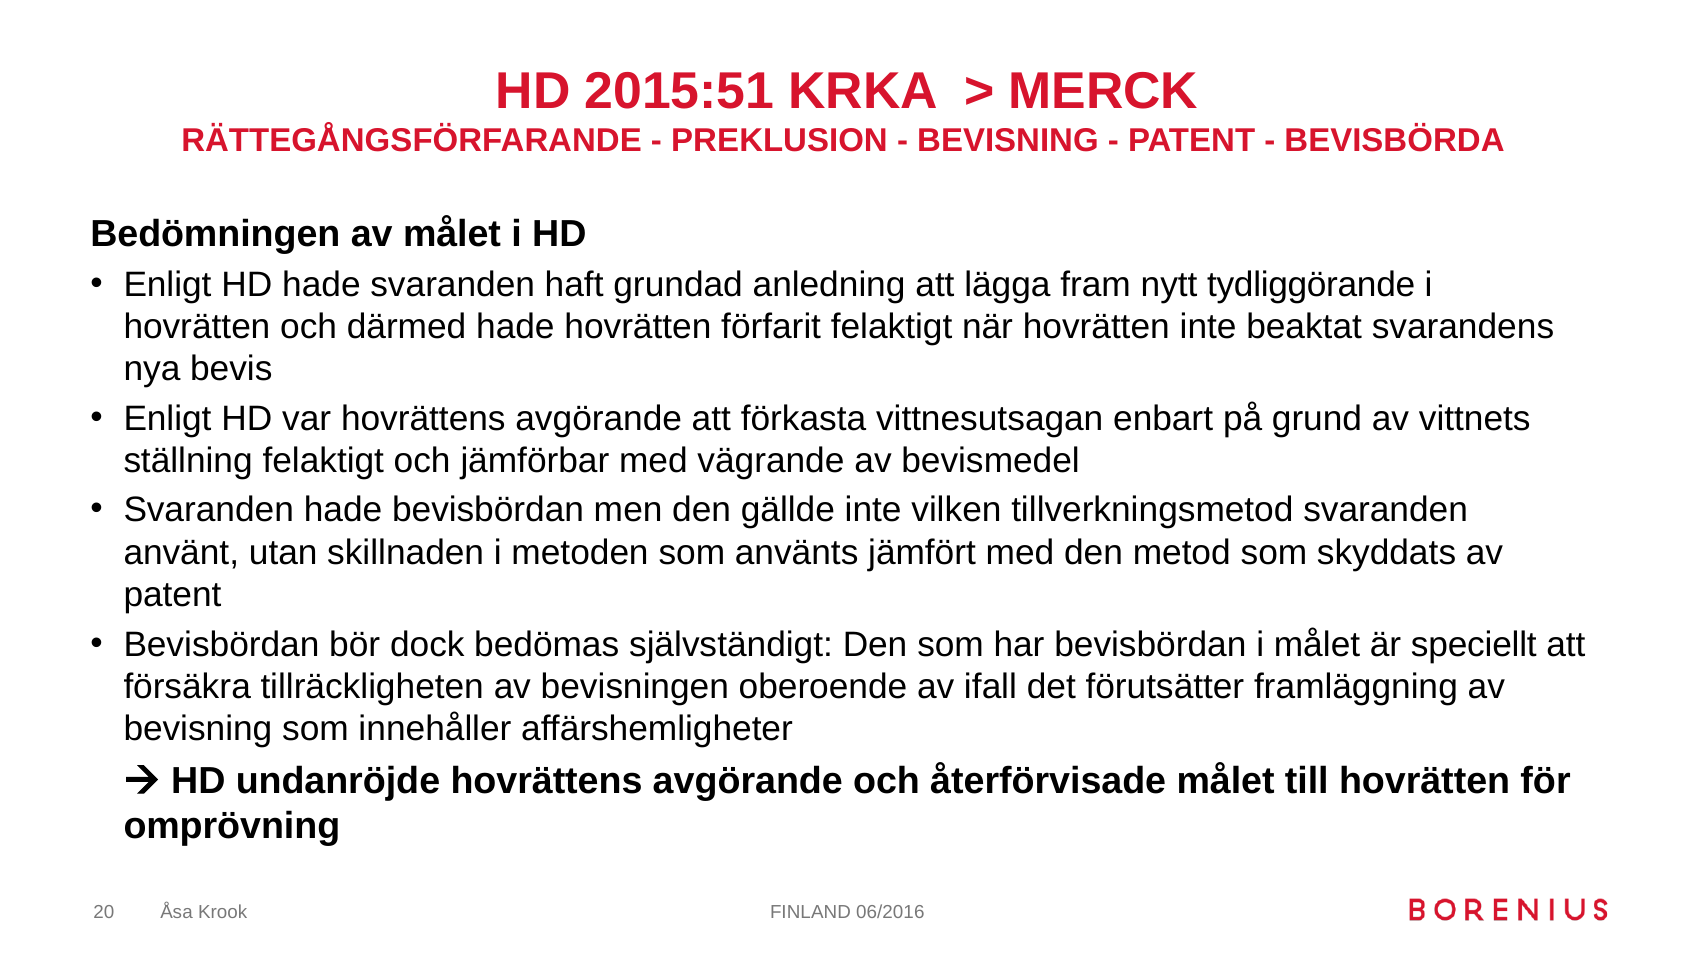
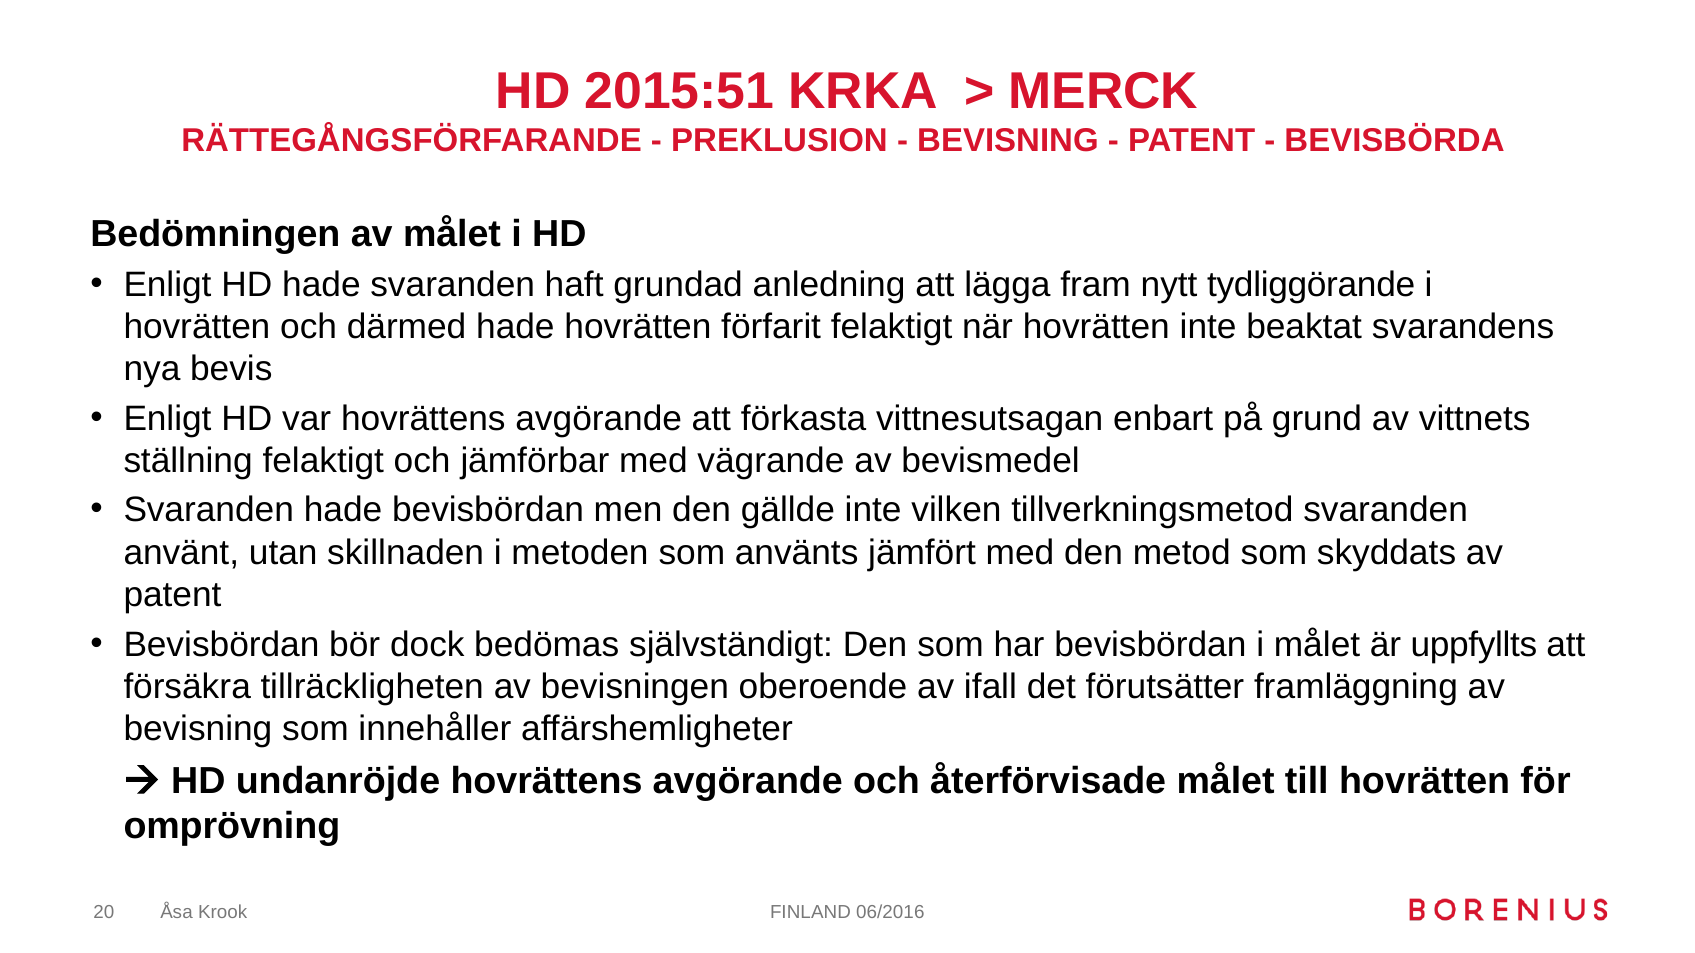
speciellt: speciellt -> uppfyllts (1474, 645)
